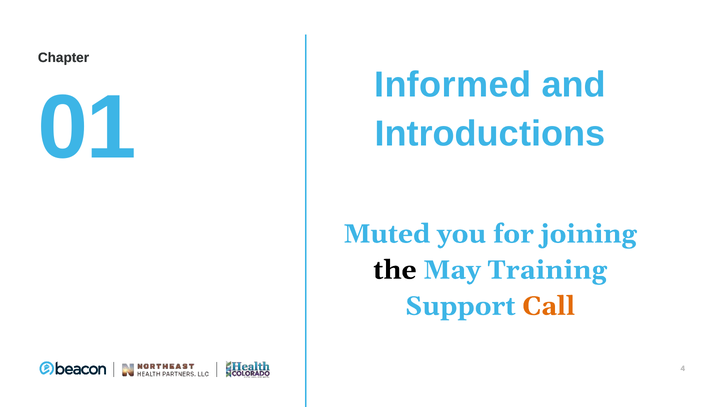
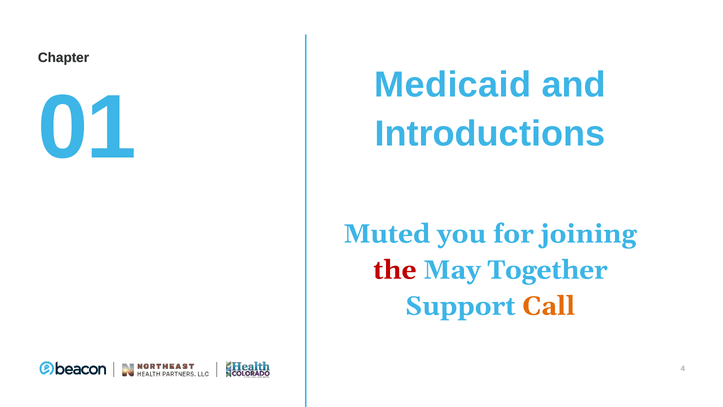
Informed: Informed -> Medicaid (453, 85)
the colour: black -> red (395, 270)
Training: Training -> Together (547, 270)
